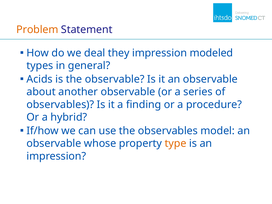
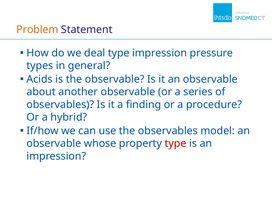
deal they: they -> type (119, 53)
modeled: modeled -> pressure (211, 53)
type colour: orange -> red (176, 143)
